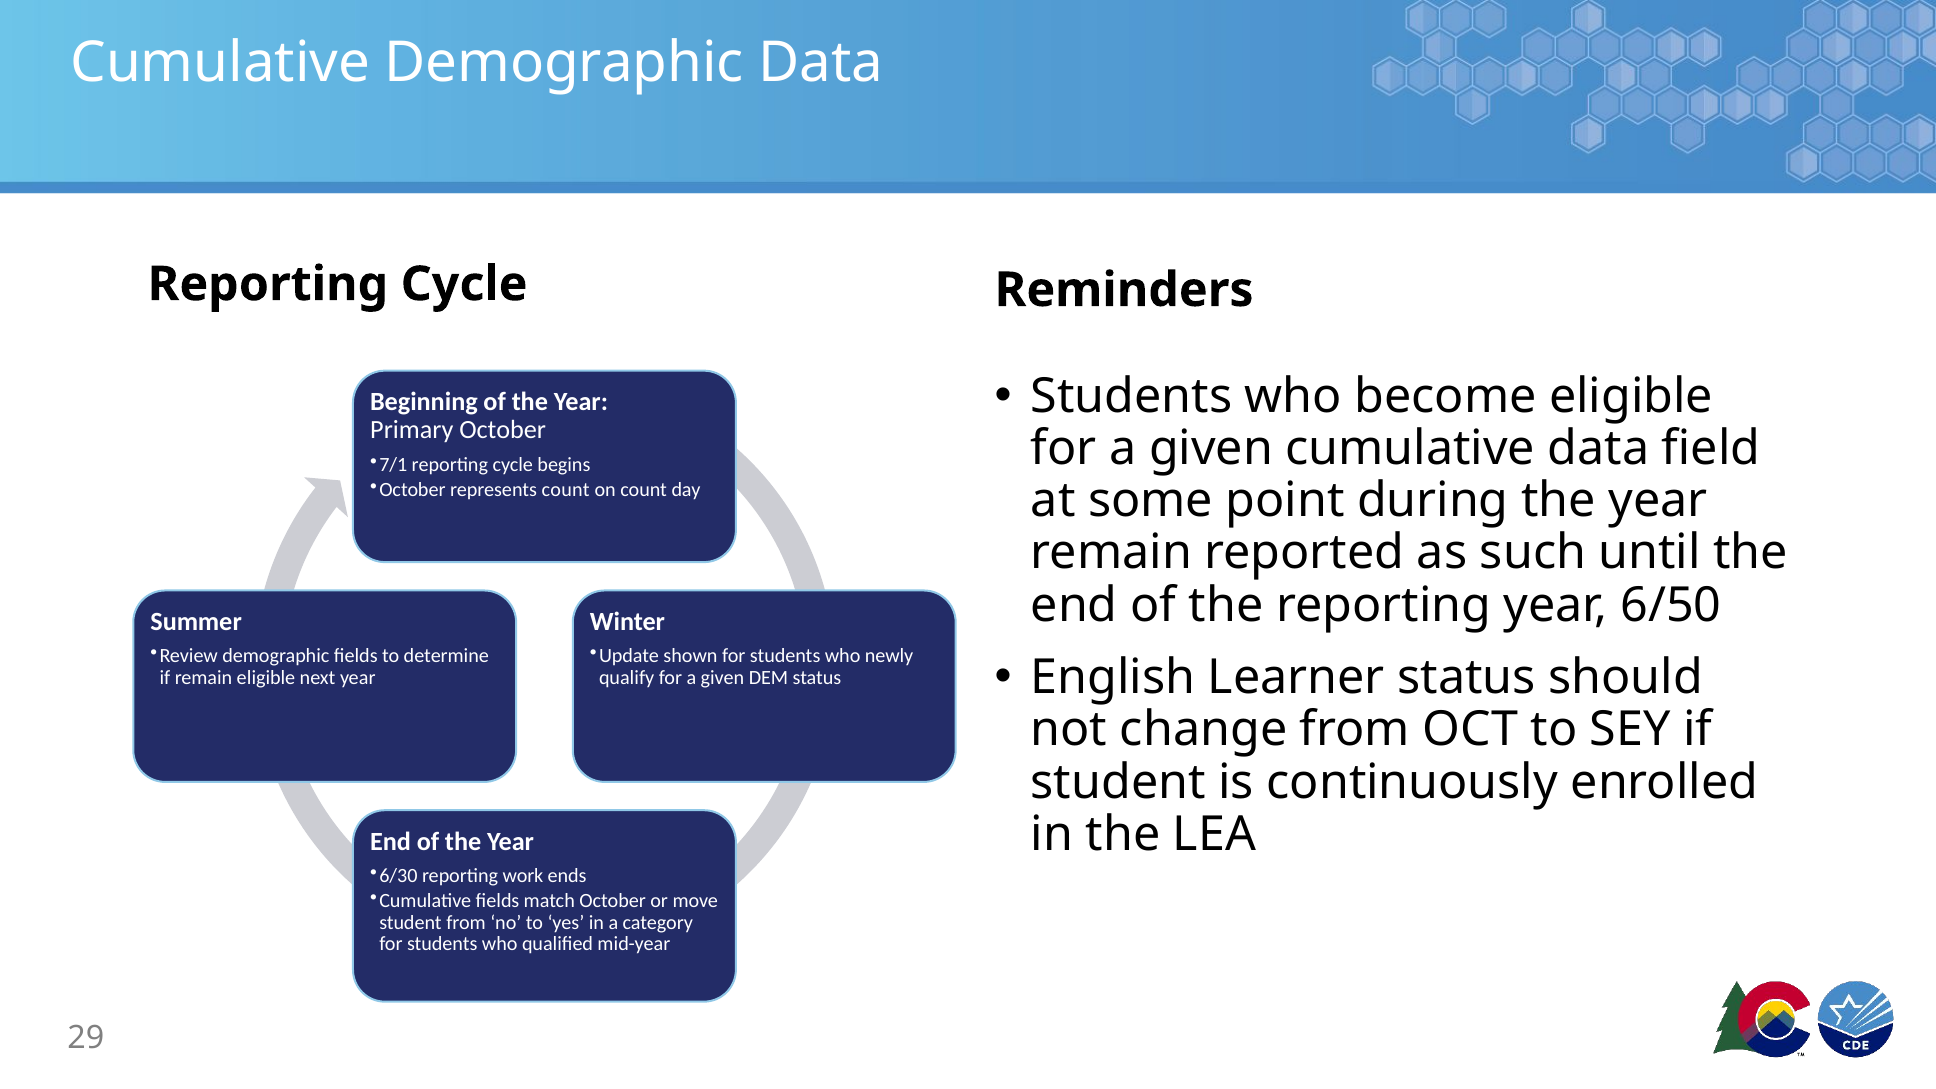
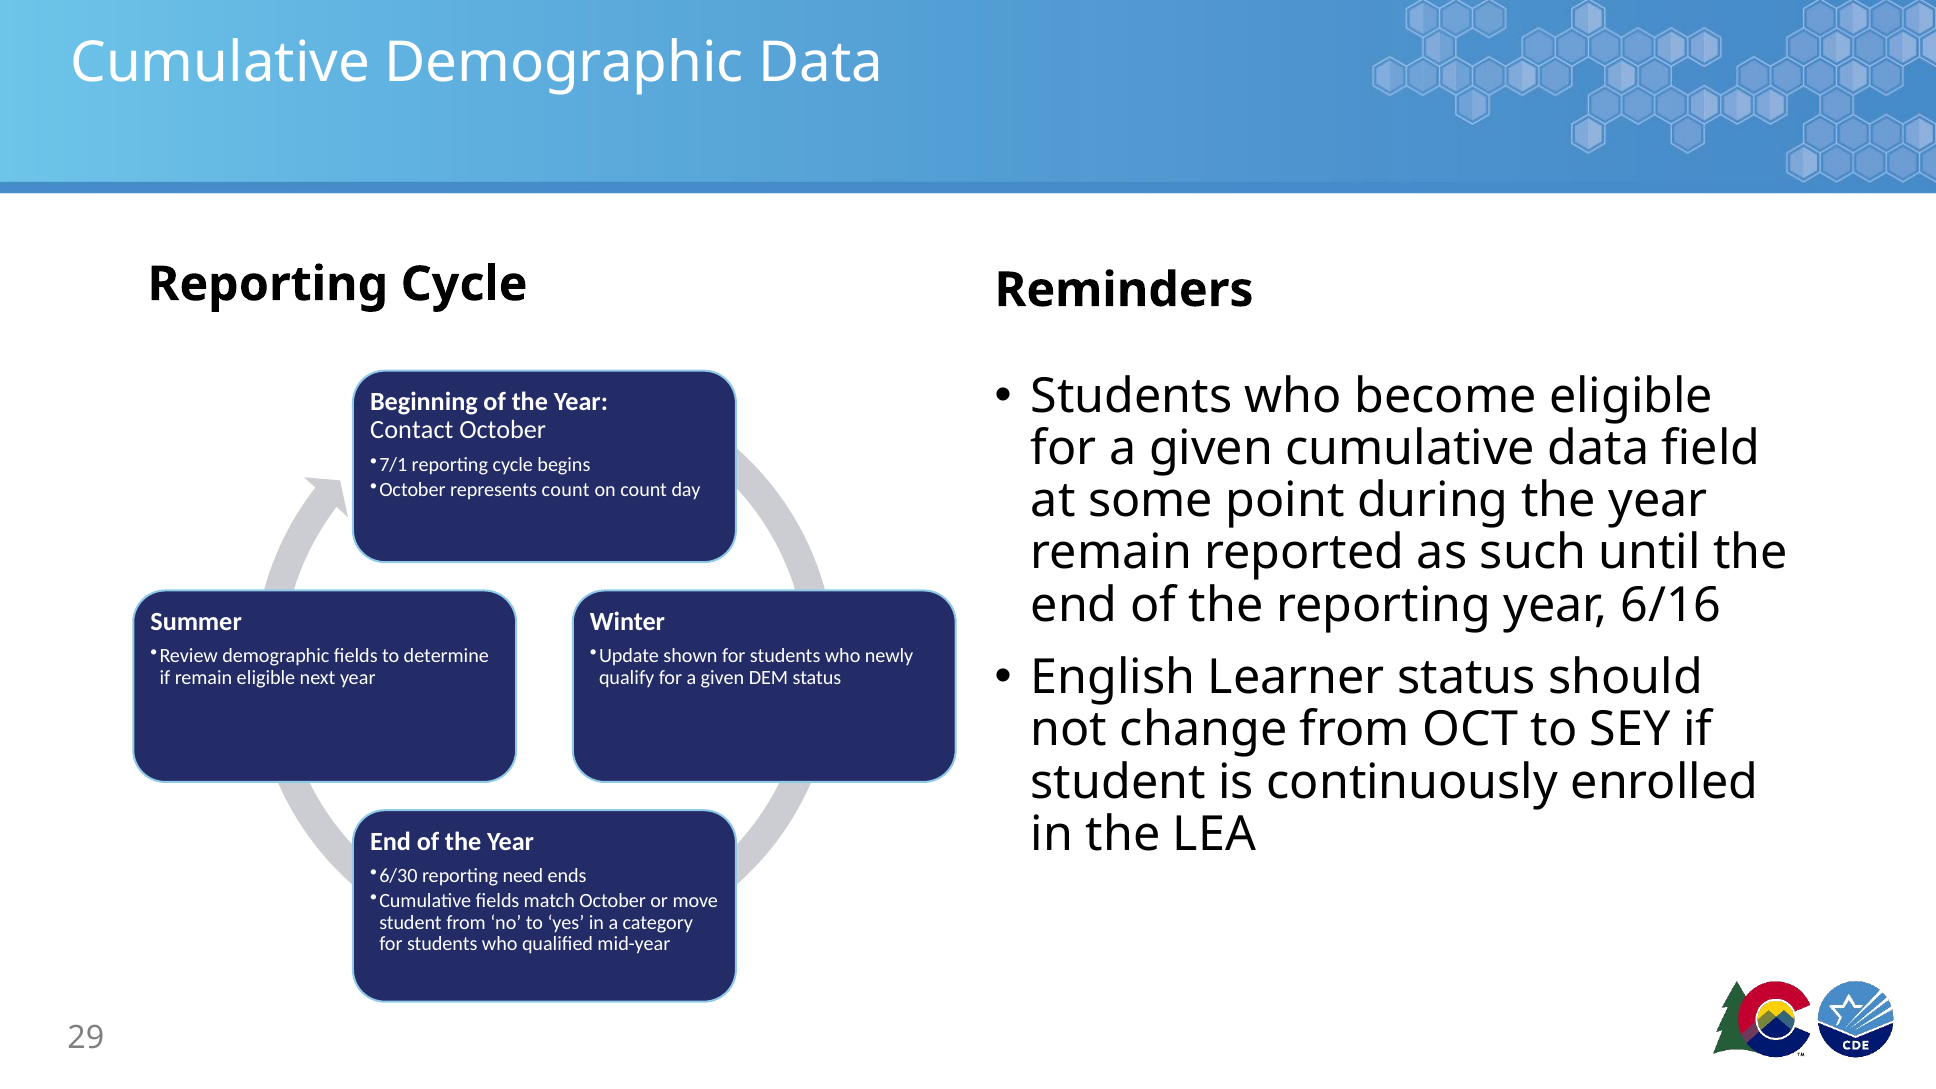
Primary: Primary -> Contact (412, 430)
6/50: 6/50 -> 6/16 (1671, 605)
work: work -> need (523, 876)
